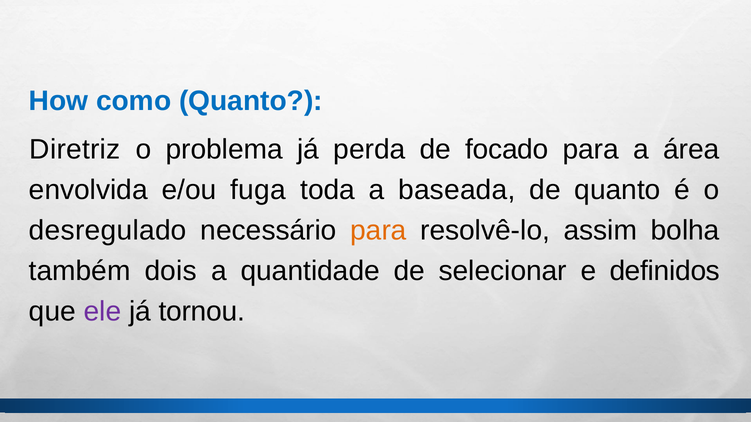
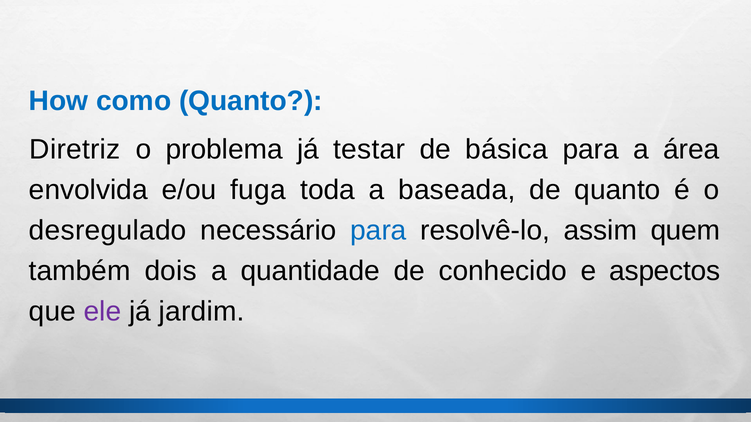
perda: perda -> testar (369, 150)
focado: focado -> básica (507, 150)
para colour: orange -> blue (378, 231)
bolha: bolha -> quem (685, 231)
selecionar: selecionar -> conhecido (503, 271)
definidos: definidos -> aspectos (665, 271)
tornou: tornou -> jardim (202, 312)
